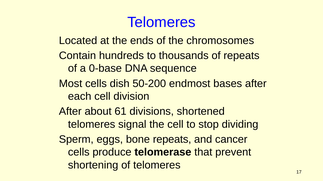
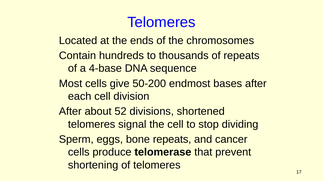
0-base: 0-base -> 4-base (105, 69)
dish: dish -> give (120, 84)
61: 61 -> 52 (121, 112)
